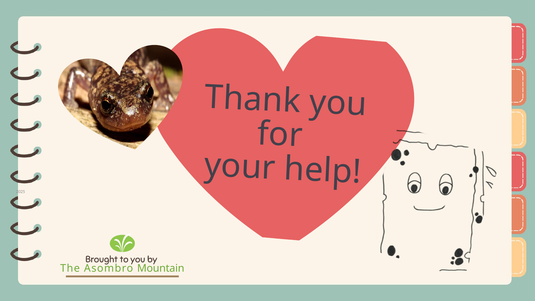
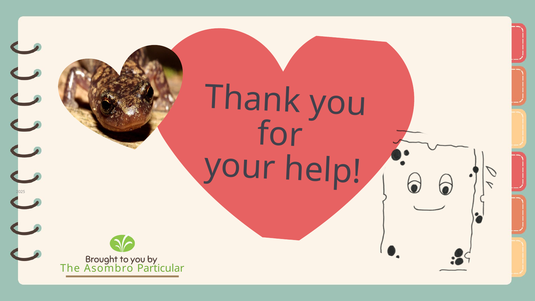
Mountain: Mountain -> Particular (161, 268)
